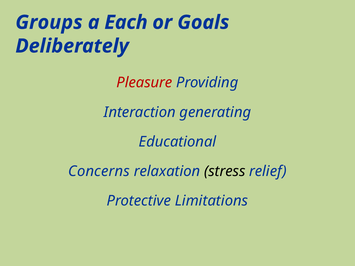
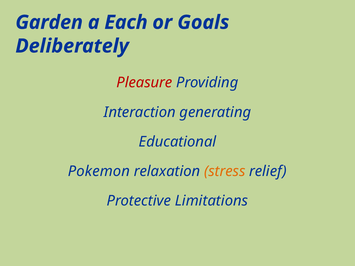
Groups: Groups -> Garden (49, 22)
Concerns: Concerns -> Pokemon (99, 171)
stress colour: black -> orange (225, 171)
